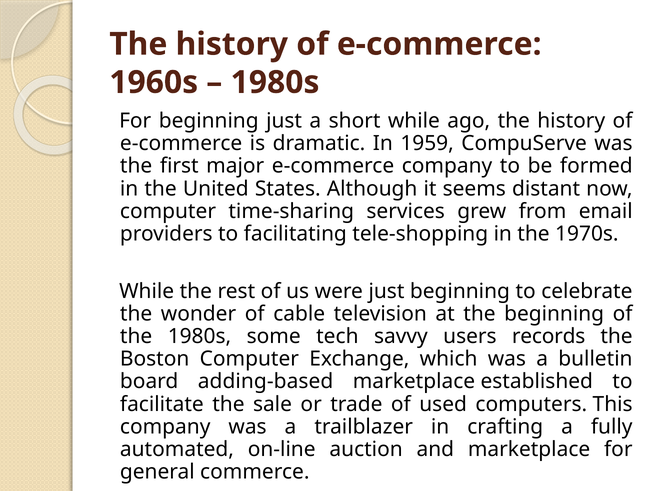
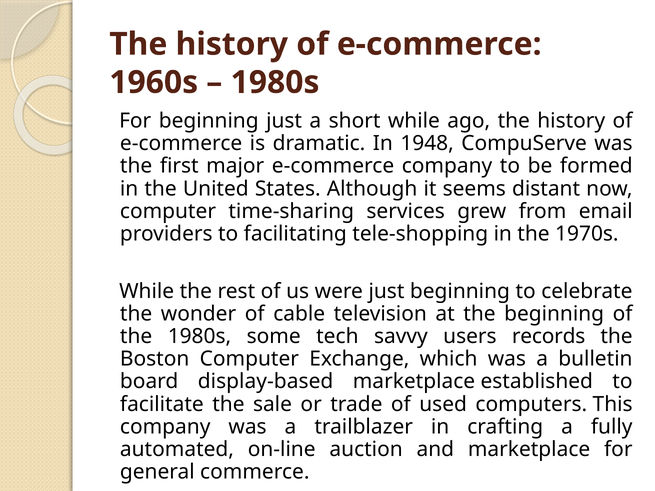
1959: 1959 -> 1948 (427, 144)
adding-based: adding-based -> display-based (266, 382)
